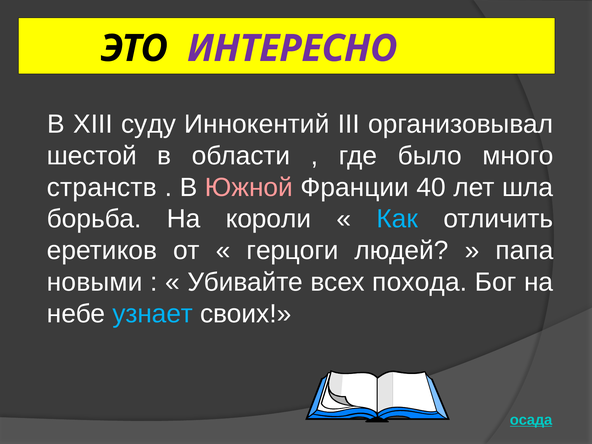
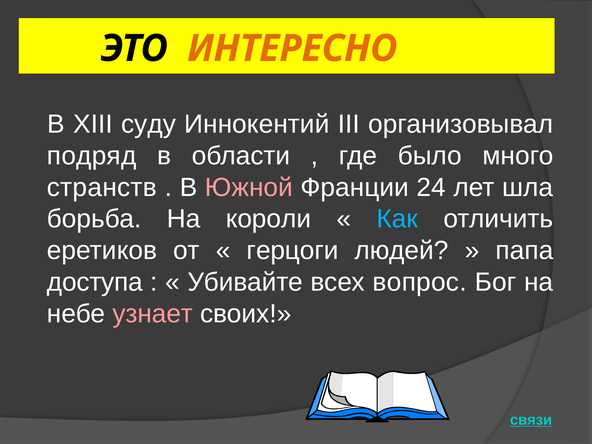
ИНТЕРЕСНО colour: purple -> orange (292, 49)
шестой: шестой -> подряд (92, 156)
40: 40 -> 24 (431, 187)
новыми: новыми -> доступа (95, 282)
похода: похода -> вопрос (420, 282)
узнает colour: light blue -> pink (153, 314)
осада: осада -> связи (531, 420)
